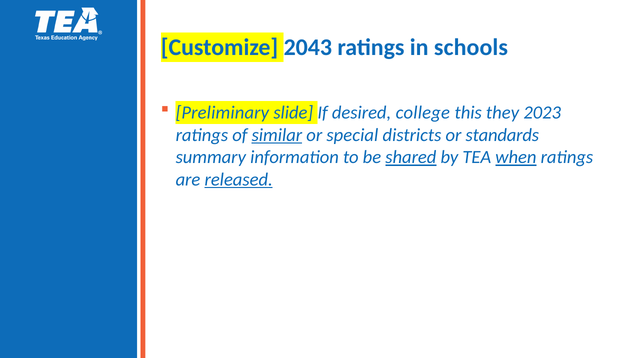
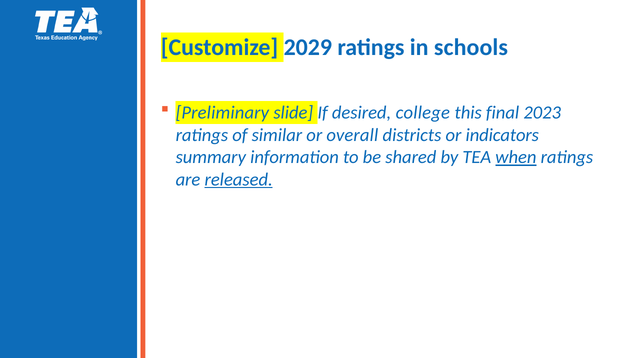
2043: 2043 -> 2029 (308, 47)
they: they -> final (503, 113)
similar underline: present -> none (277, 135)
special: special -> overall (352, 135)
standards: standards -> indicators (502, 135)
shared underline: present -> none (411, 157)
